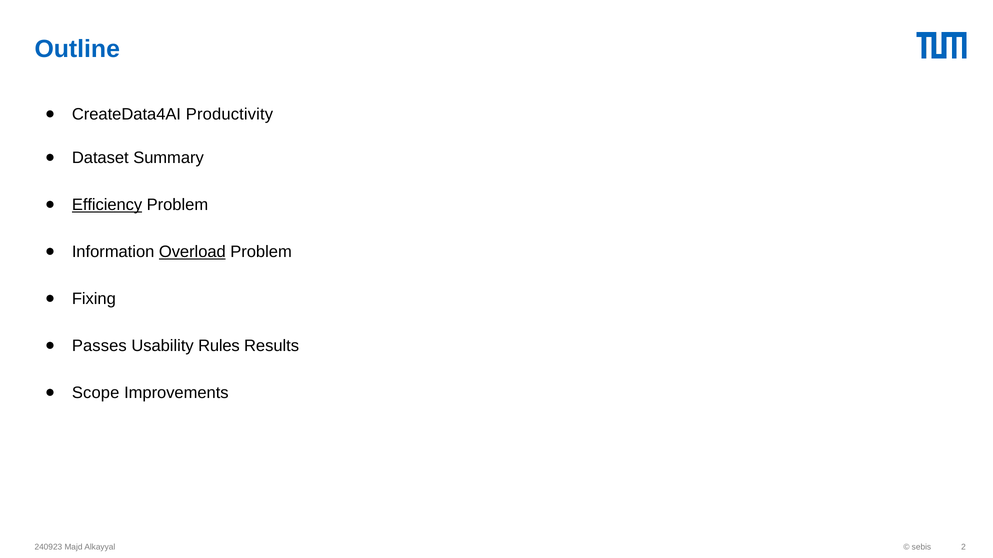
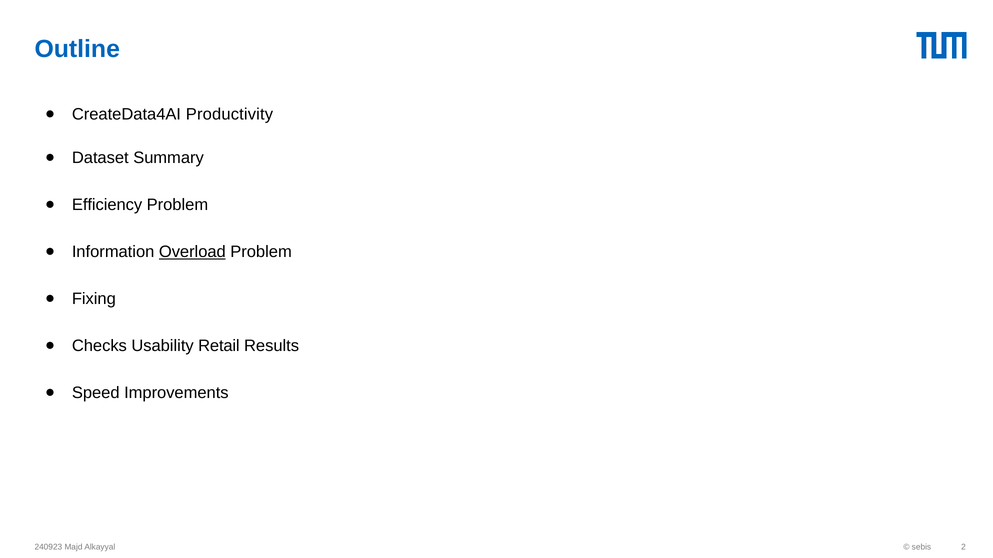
Efficiency underline: present -> none (107, 205)
Passes: Passes -> Checks (99, 346)
Rules: Rules -> Retail (219, 346)
Scope: Scope -> Speed (96, 393)
